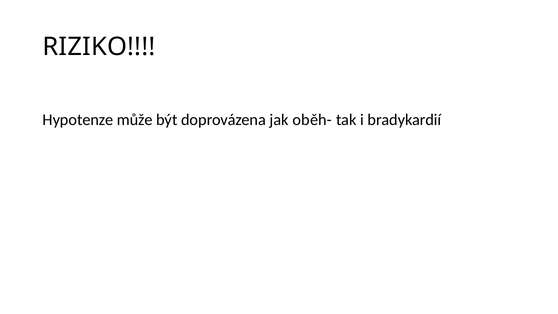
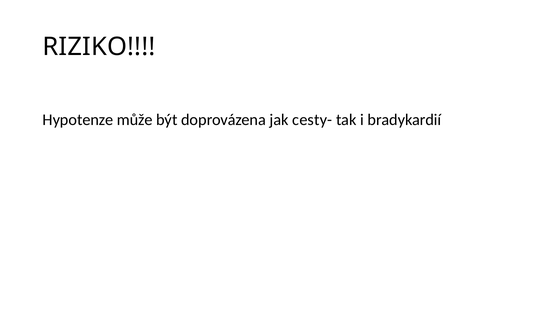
oběh-: oběh- -> cesty- (312, 120)
